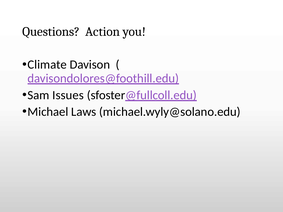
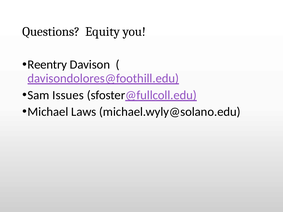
Action: Action -> Equity (103, 32)
Climate: Climate -> Reentry (47, 65)
